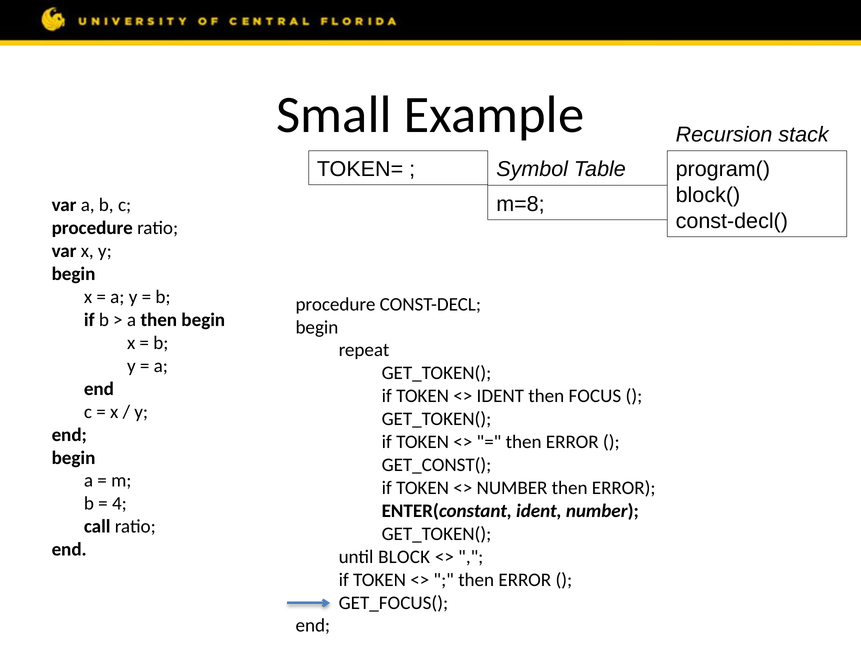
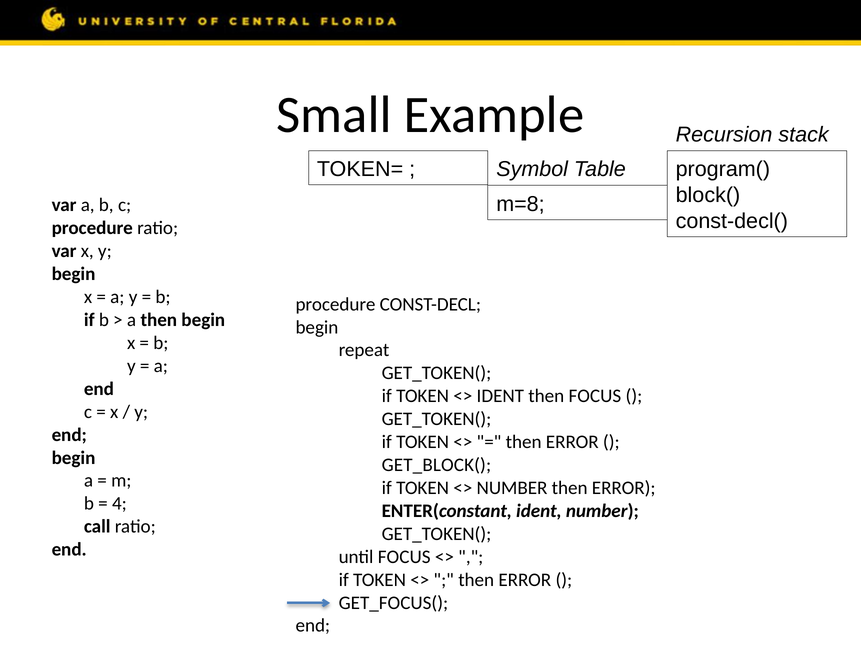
GET_CONST(: GET_CONST( -> GET_BLOCK( (436, 465)
until BLOCK: BLOCK -> FOCUS (404, 557)
